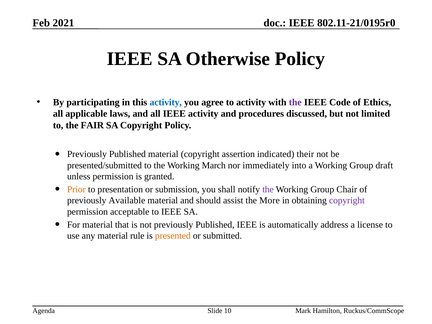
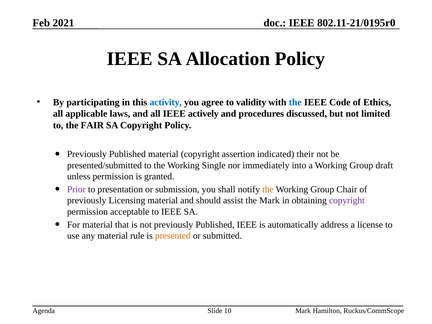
Otherwise: Otherwise -> Allocation (228, 59)
to activity: activity -> validity (251, 102)
the colour: purple -> blue (295, 102)
IEEE activity: activity -> actively (203, 114)
March: March -> Single (214, 165)
Prior colour: orange -> purple (76, 189)
the colour: purple -> orange (268, 189)
Available: Available -> Licensing (127, 201)
the More: More -> Mark (270, 201)
